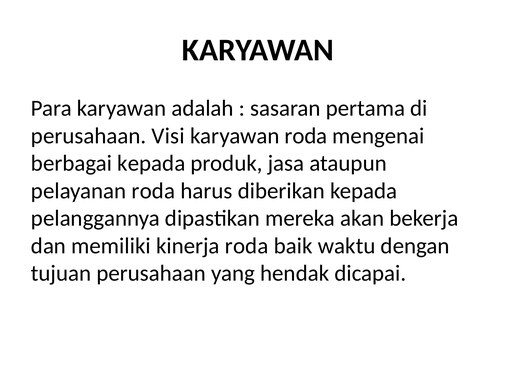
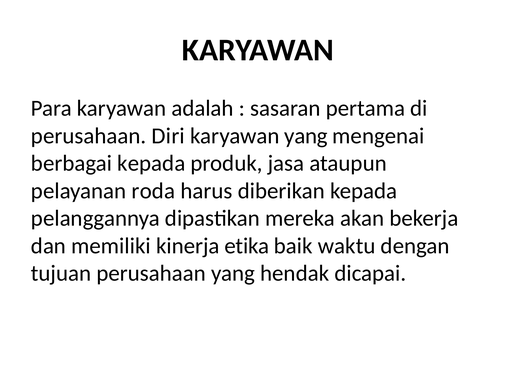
Visi: Visi -> Diri (168, 136)
karyawan roda: roda -> yang (306, 136)
kinerja roda: roda -> etika (247, 246)
